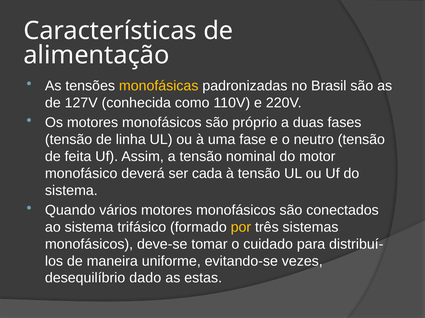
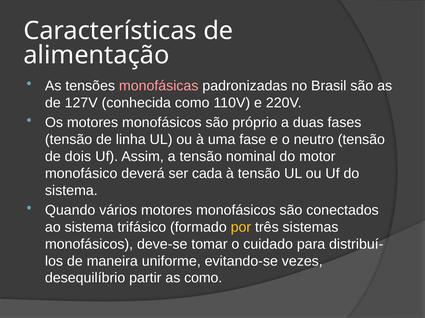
monofásicas colour: yellow -> pink (159, 86)
feita: feita -> dois (78, 157)
dado: dado -> partir (145, 279)
as estas: estas -> como (203, 279)
